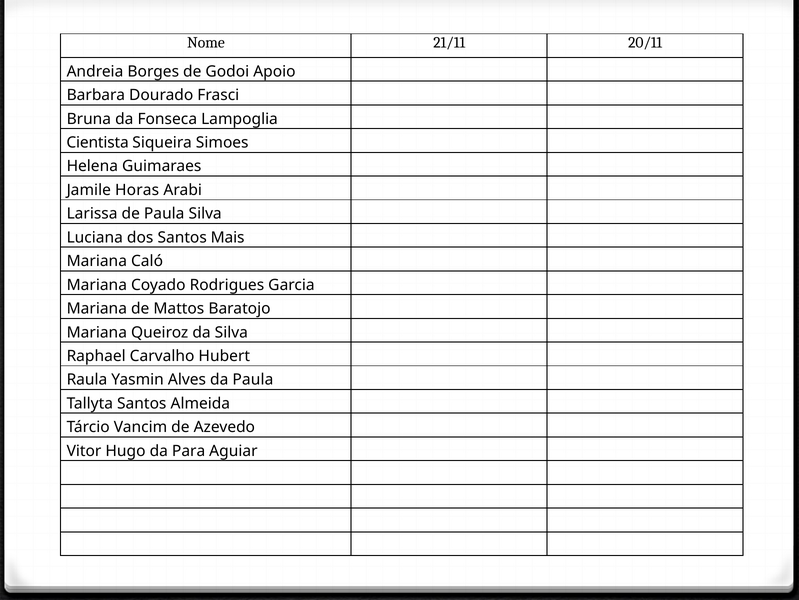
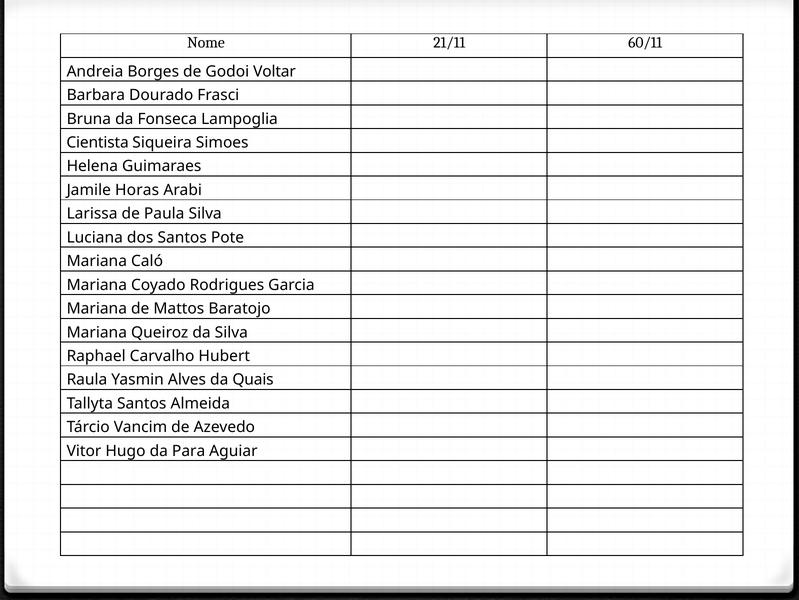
20/11: 20/11 -> 60/11 (645, 43)
Apoio: Apoio -> Voltar (274, 71)
Mais: Mais -> Pote (227, 237)
da Paula: Paula -> Quais (253, 379)
